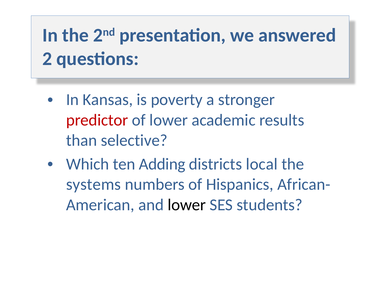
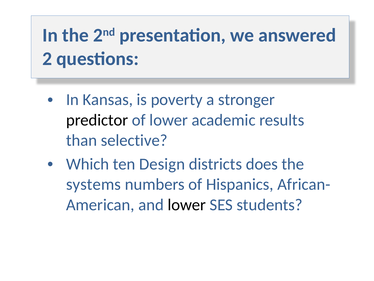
predictor colour: red -> black (97, 120)
Adding: Adding -> Design (162, 164)
local: local -> does (262, 164)
